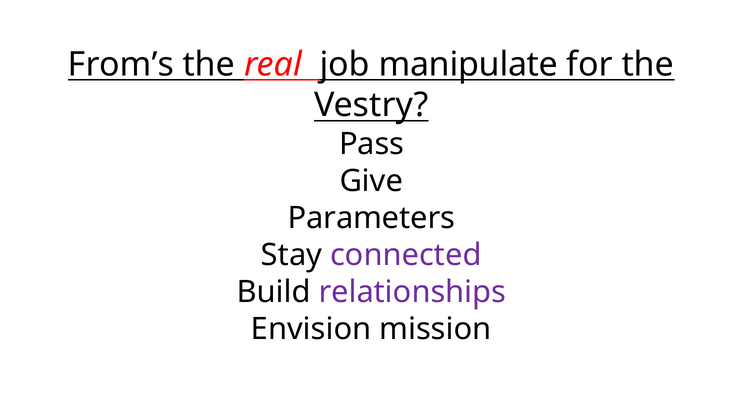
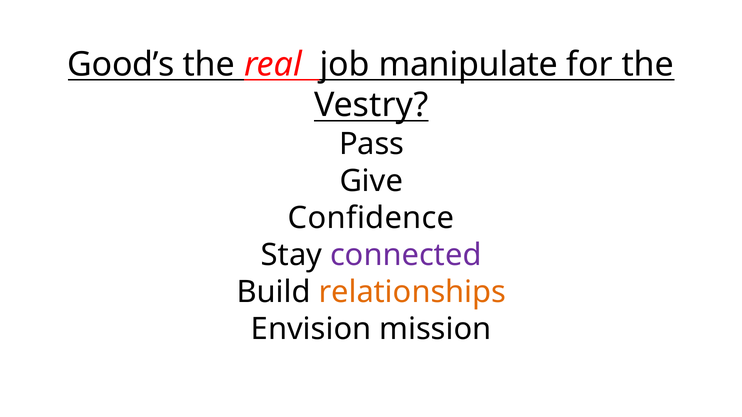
From’s: From’s -> Good’s (121, 64)
Parameters: Parameters -> Confidence (371, 218)
relationships colour: purple -> orange (412, 292)
